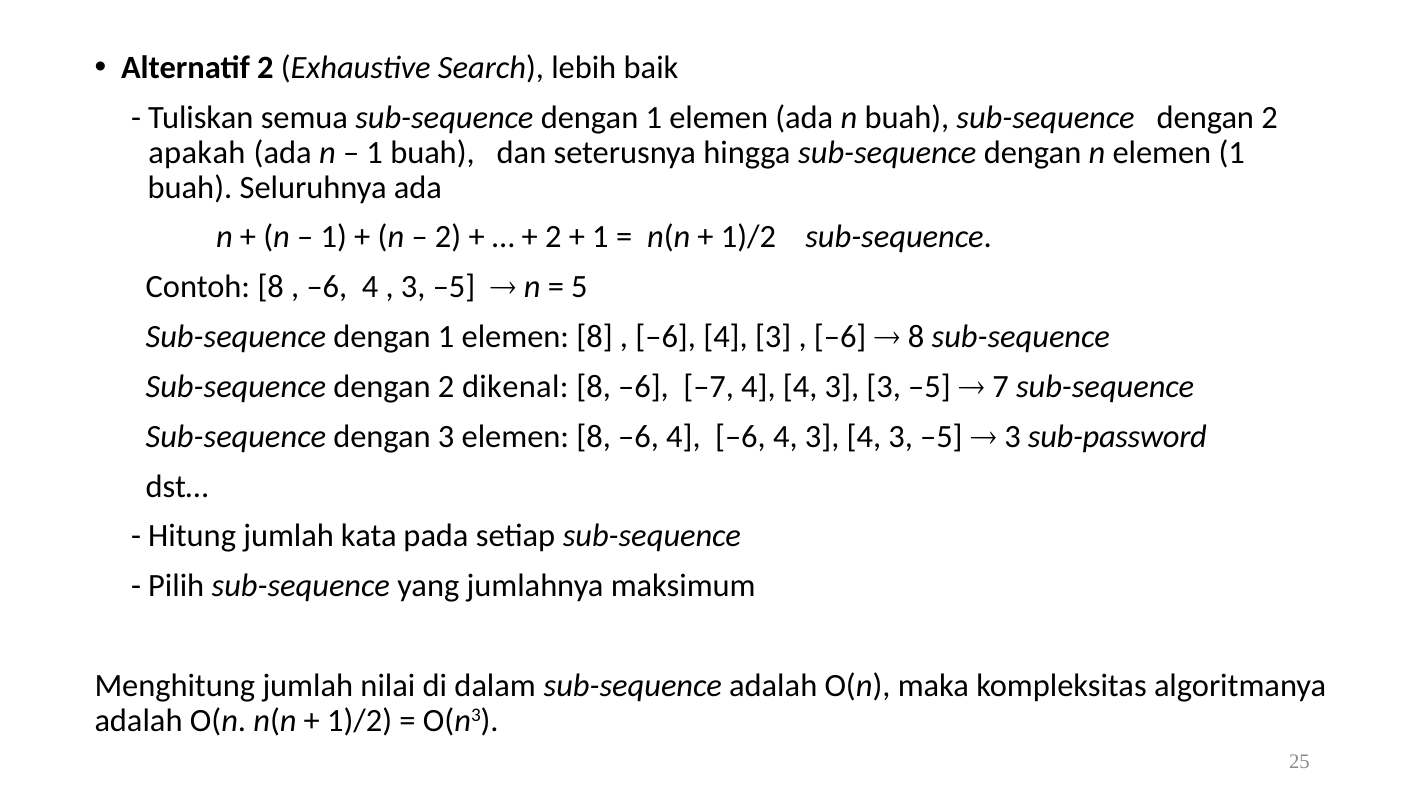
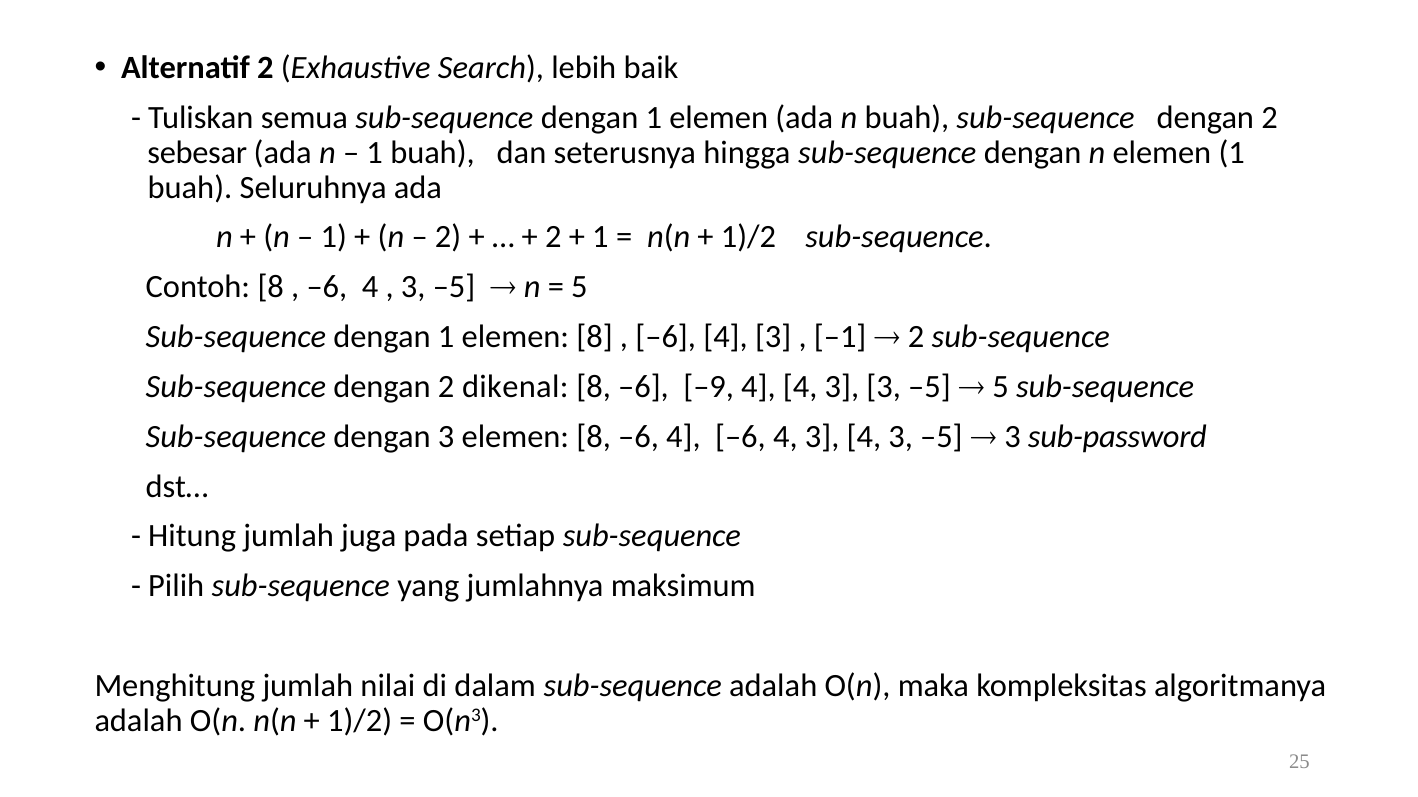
apakah: apakah -> sebesar (197, 152)
–6: –6 -> –1 (840, 337)
8: 8 -> 2 (916, 337)
–7: –7 -> –9 (709, 387)
7: 7 -> 5 (1001, 387)
kata: kata -> juga (369, 537)
